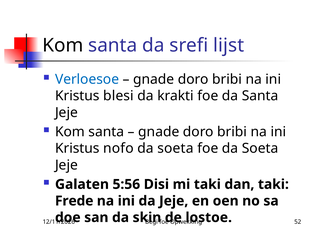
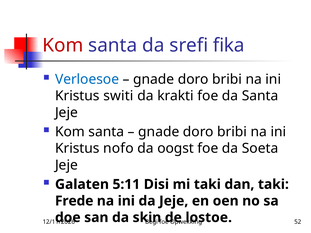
Kom colour: black -> red (63, 45)
lijst: lijst -> fika (229, 45)
blesi: blesi -> switi (118, 96)
soeta: soeta -> oogst (176, 149)
5:56: 5:56 -> 5:11 (126, 185)
